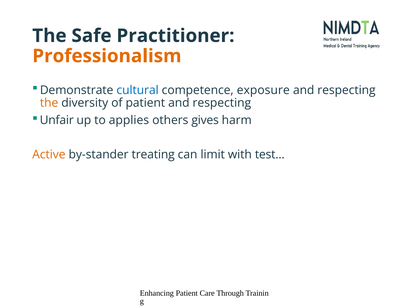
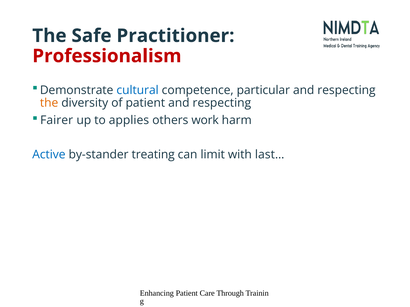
Professionalism colour: orange -> red (107, 56)
exposure: exposure -> particular (263, 90)
Unfair: Unfair -> Fairer (57, 120)
gives: gives -> work (205, 120)
Active colour: orange -> blue (49, 155)
test…: test… -> last… (270, 155)
